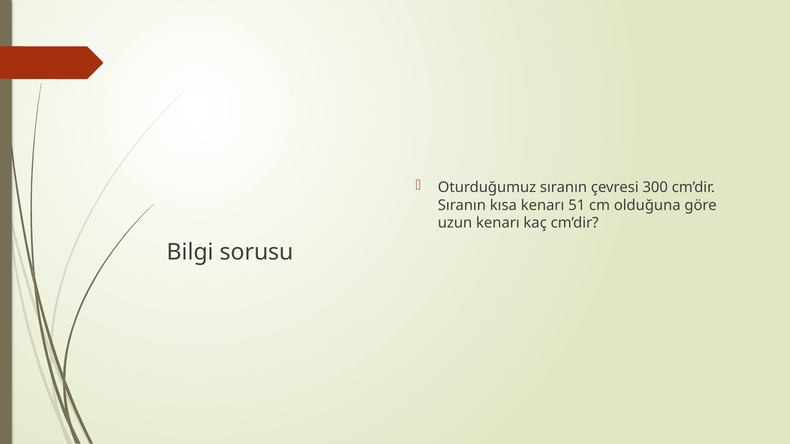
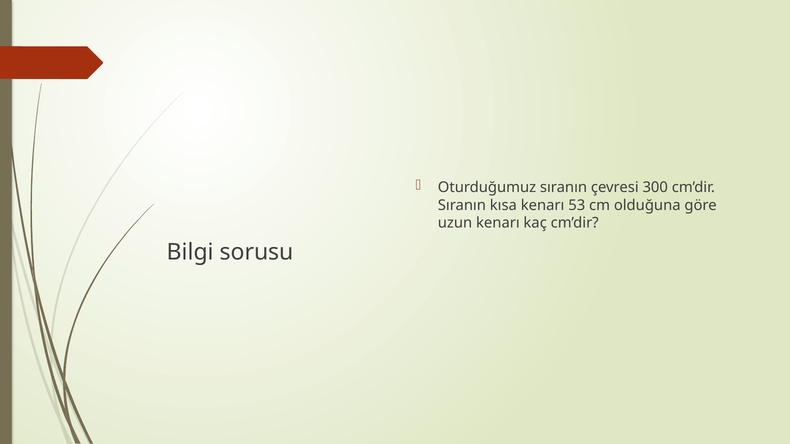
51: 51 -> 53 (577, 205)
